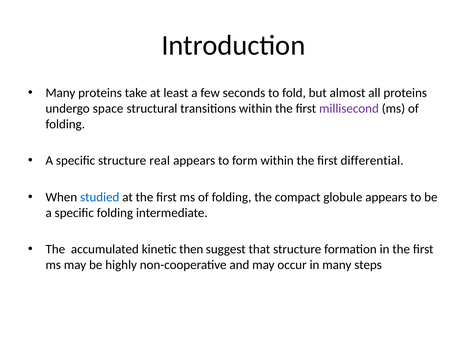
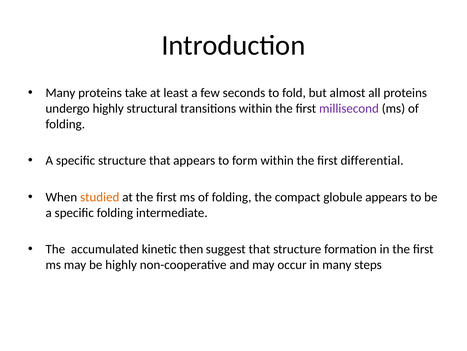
undergo space: space -> highly (108, 108)
structure real: real -> that (160, 160)
studied colour: blue -> orange (100, 197)
